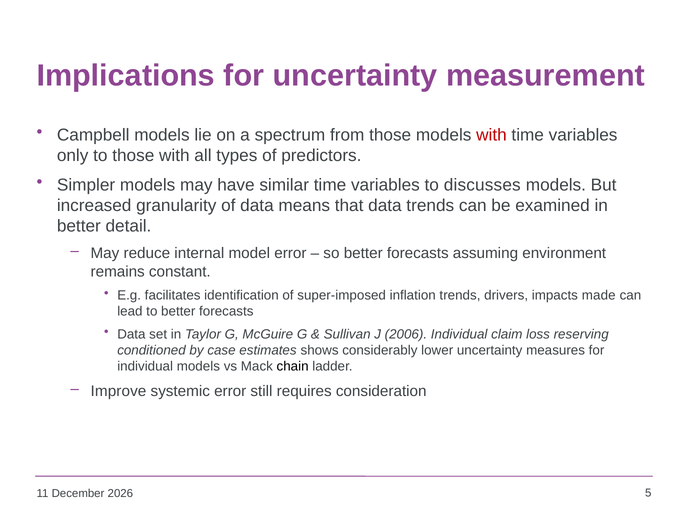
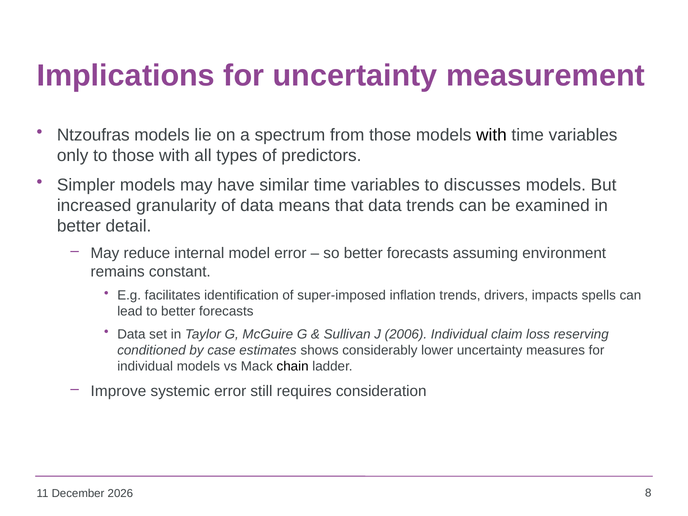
Campbell: Campbell -> Ntzoufras (93, 135)
with colour: red -> black (491, 135)
made: made -> spells (599, 295)
5: 5 -> 8 (648, 493)
